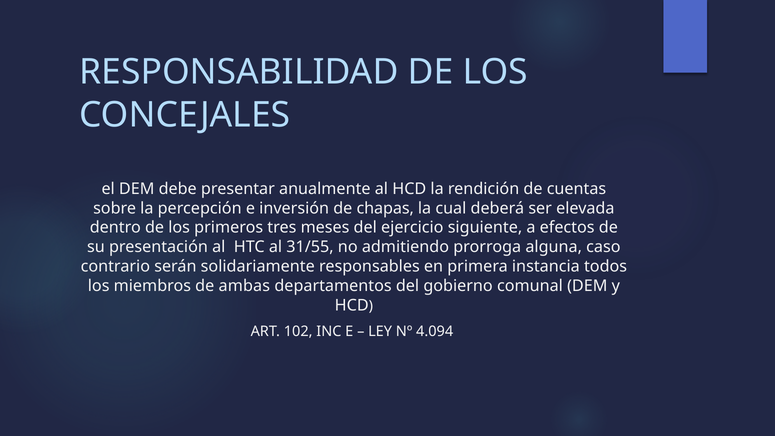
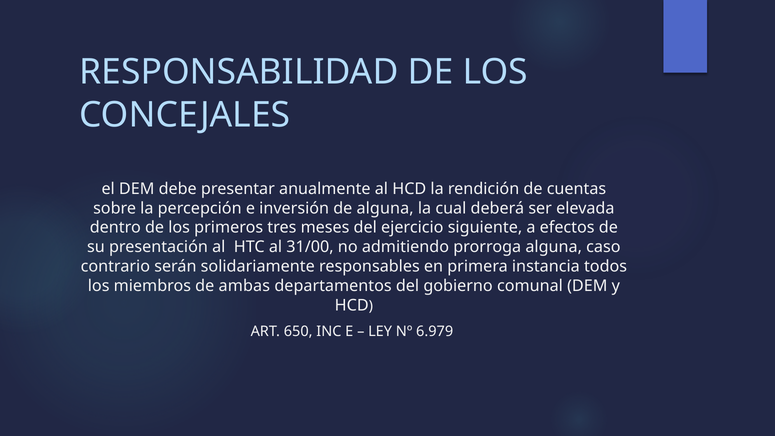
de chapas: chapas -> alguna (385, 208)
31/55: 31/55 -> 31/00 (310, 247)
102: 102 -> 650 (298, 332)
4.094: 4.094 -> 6.979 (435, 332)
